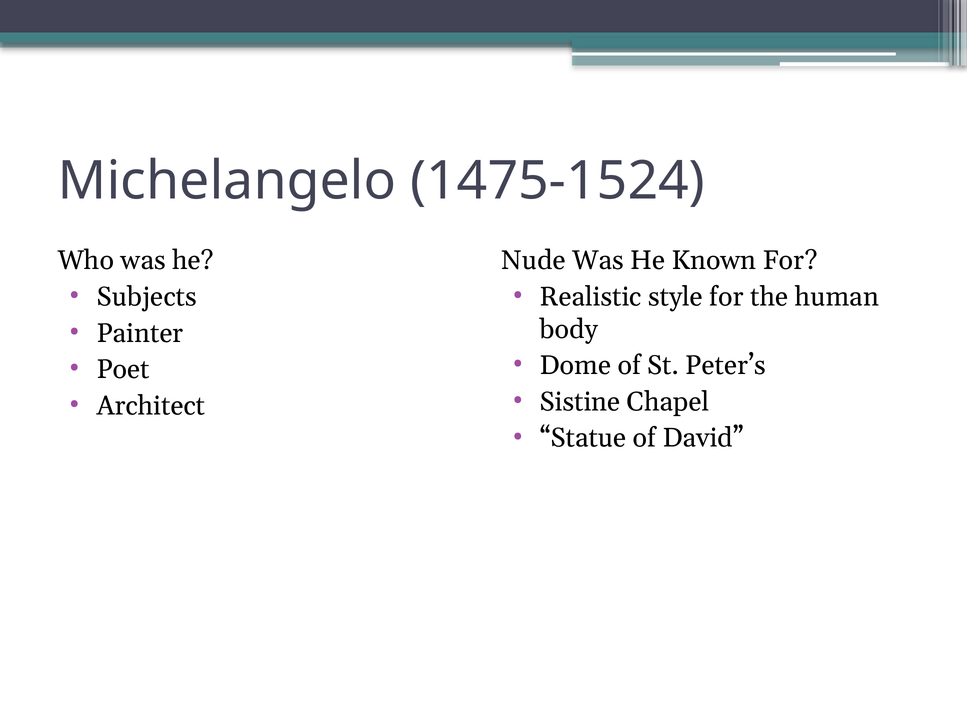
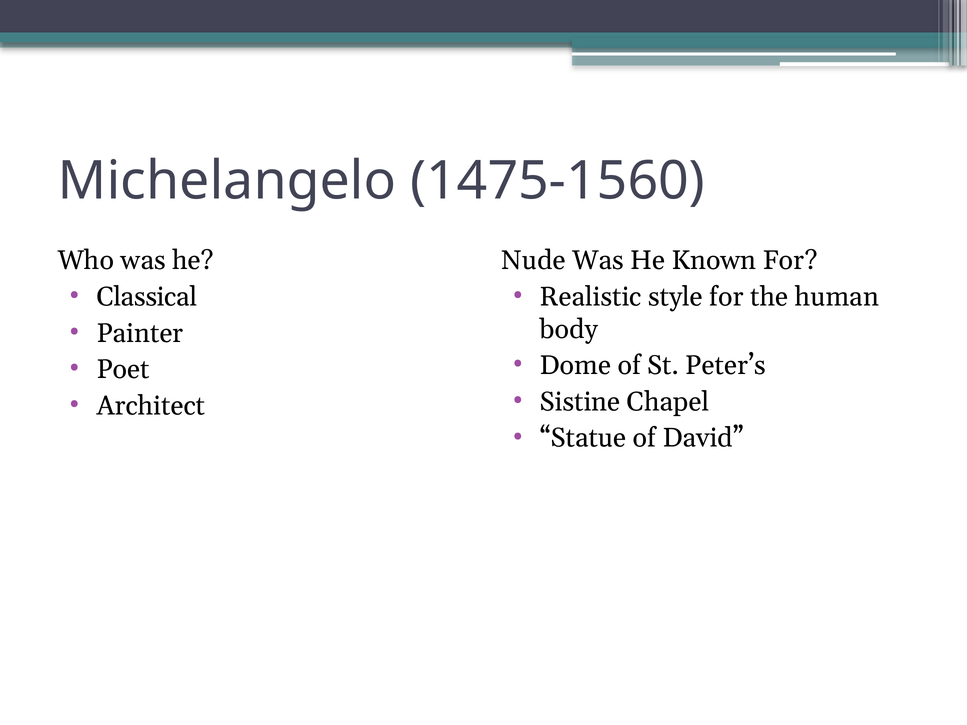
1475-1524: 1475-1524 -> 1475-1560 (558, 181)
Subjects: Subjects -> Classical (147, 297)
